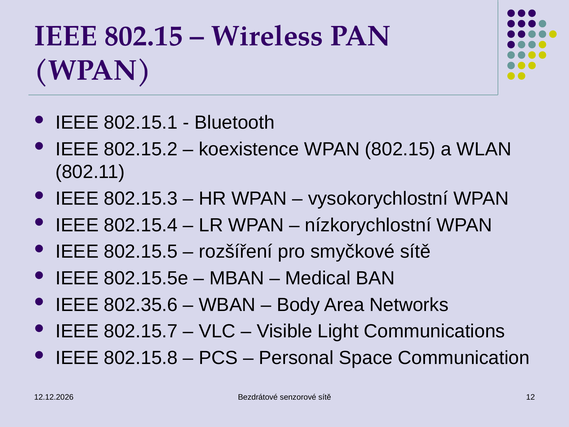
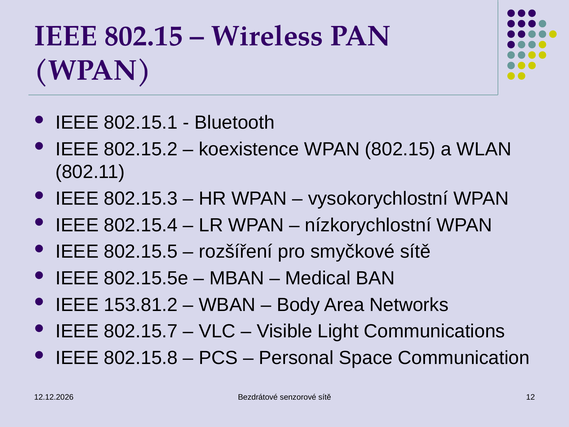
802.35.6: 802.35.6 -> 153.81.2 (141, 305)
